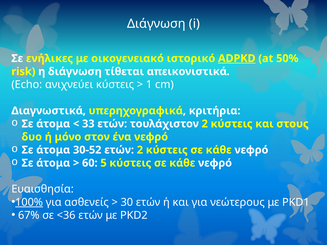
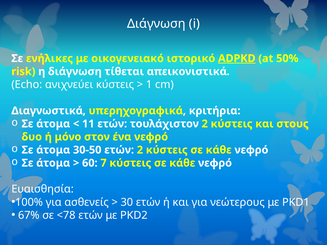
33: 33 -> 11 (88, 124)
30-52: 30-52 -> 30-50 (87, 150)
5: 5 -> 7 (104, 163)
100% underline: present -> none (29, 202)
<36: <36 -> <78 (66, 215)
